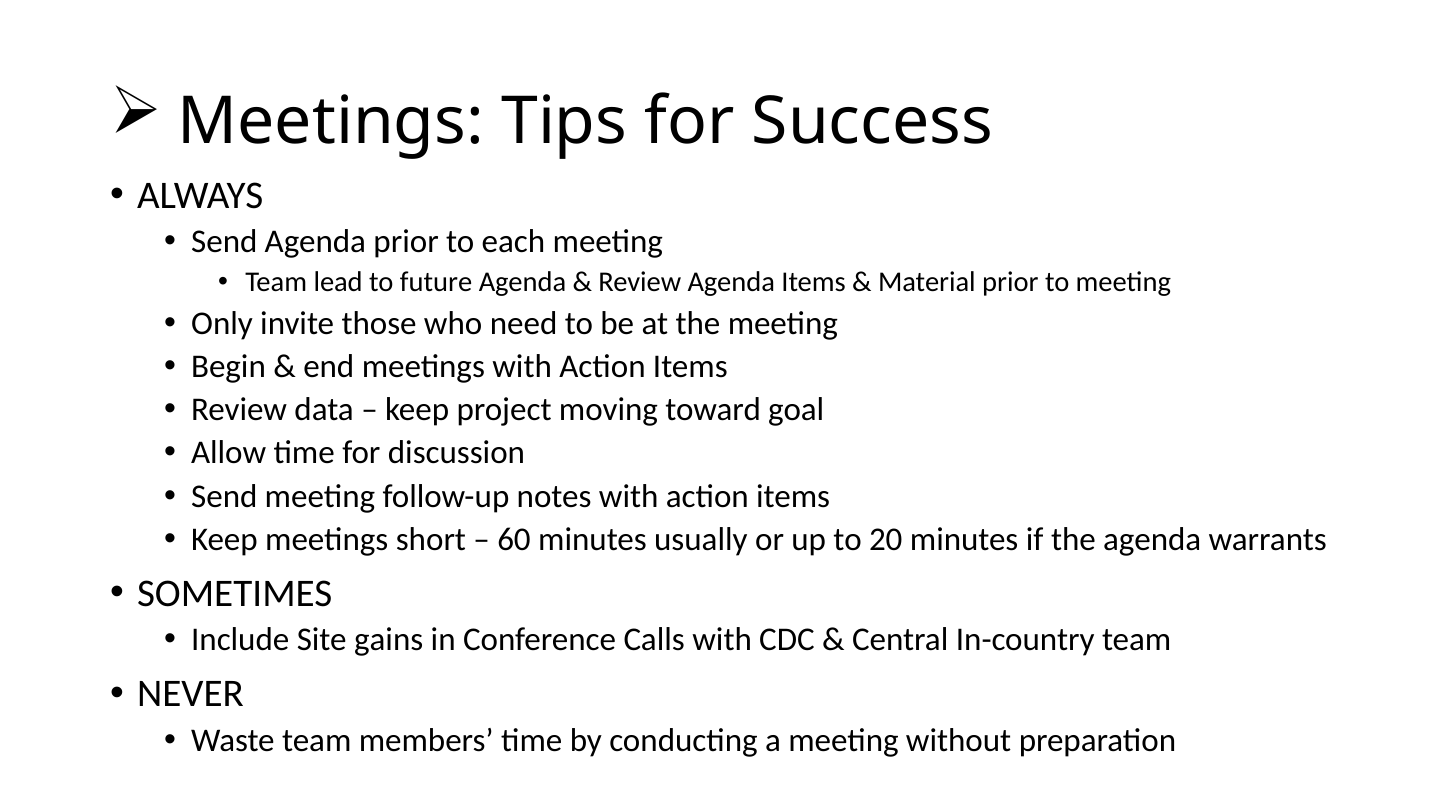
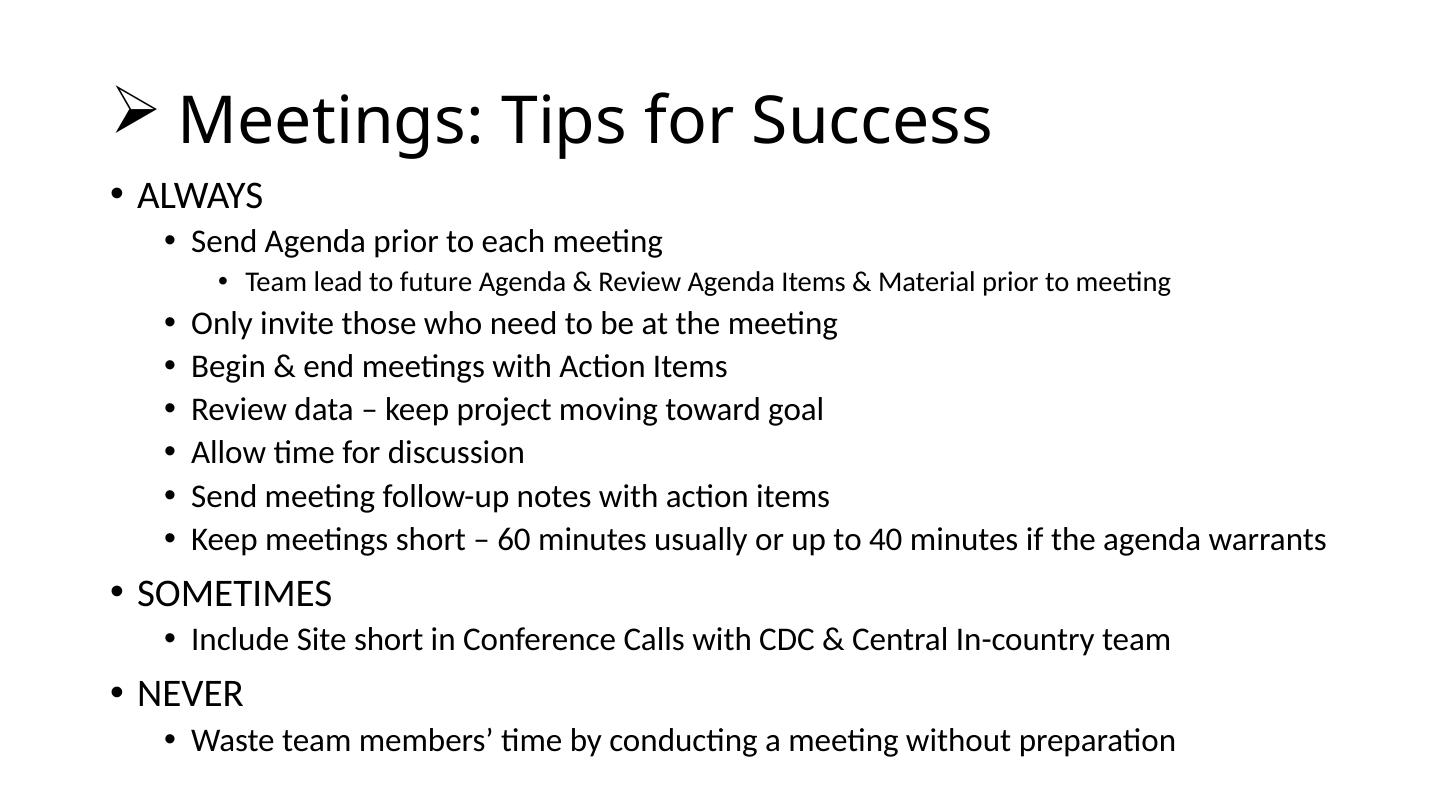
20: 20 -> 40 (886, 539)
Site gains: gains -> short (389, 640)
